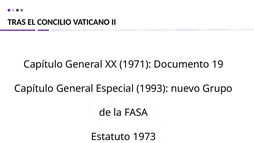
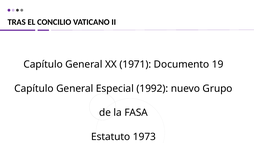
1993: 1993 -> 1992 (152, 88)
